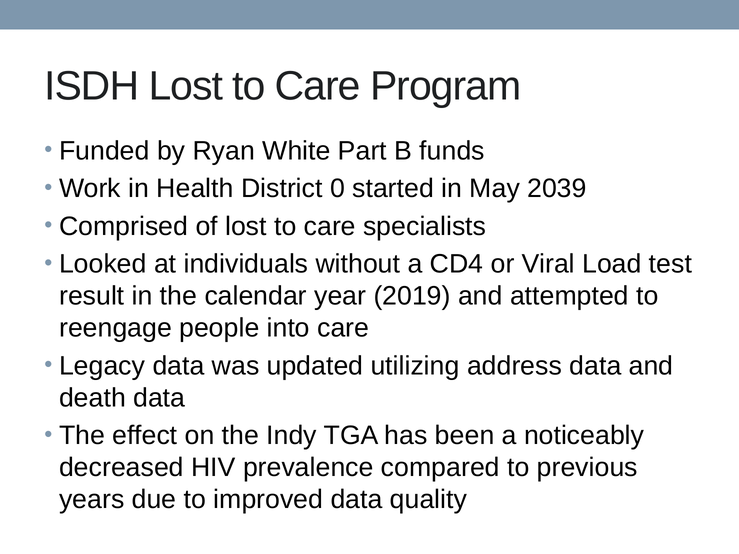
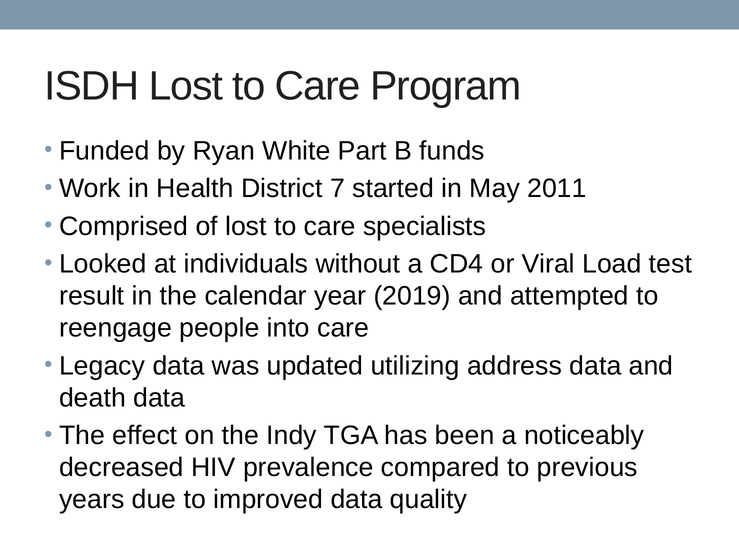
0: 0 -> 7 (337, 189)
2039: 2039 -> 2011 (557, 189)
